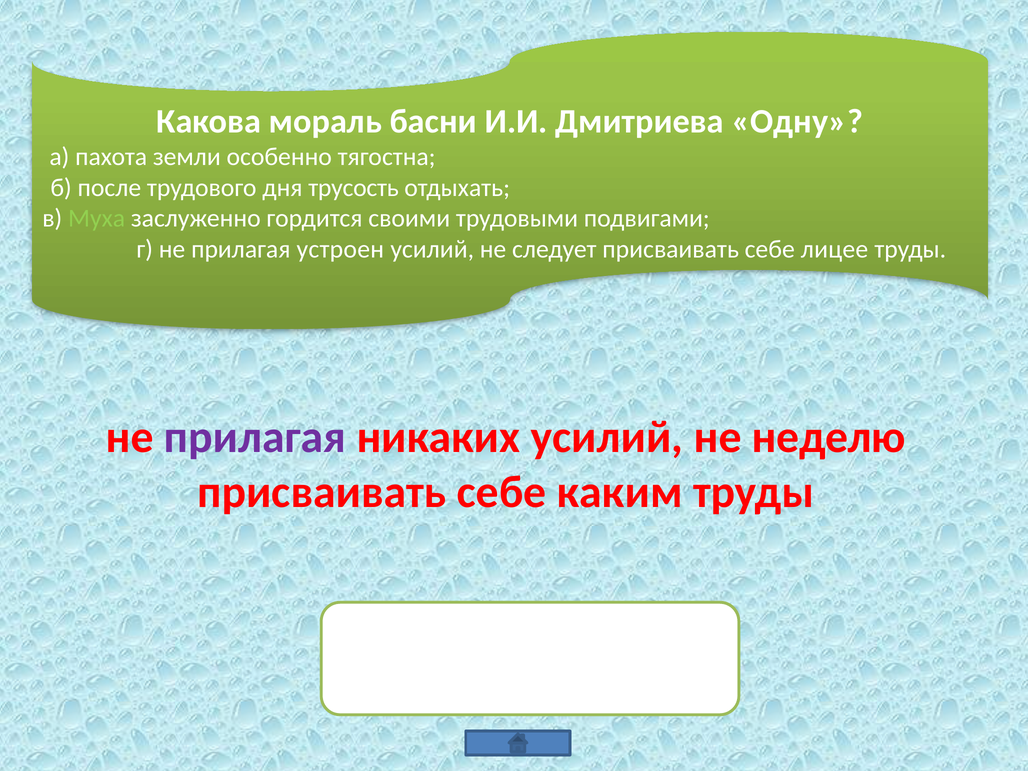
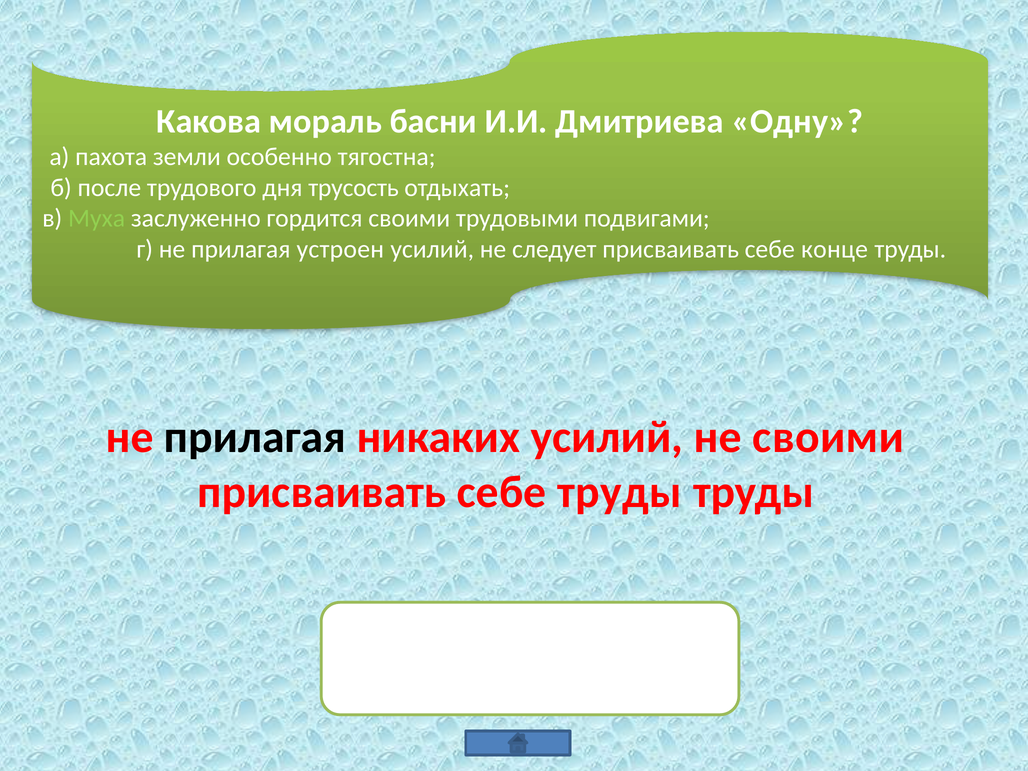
лицее: лицее -> конце (835, 249)
прилагая colour: purple -> black (255, 437)
не неделю: неделю -> своими (828, 437)
себе каким: каким -> труды (620, 492)
